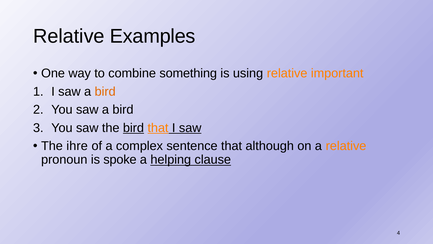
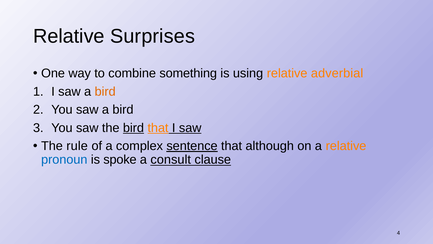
Examples: Examples -> Surprises (153, 36)
important: important -> adverbial (337, 73)
ihre: ihre -> rule (77, 146)
sentence underline: none -> present (192, 146)
pronoun colour: black -> blue (64, 159)
helping: helping -> consult (171, 159)
